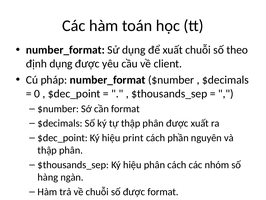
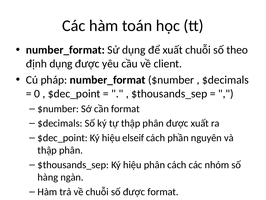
print: print -> elseif (133, 138)
